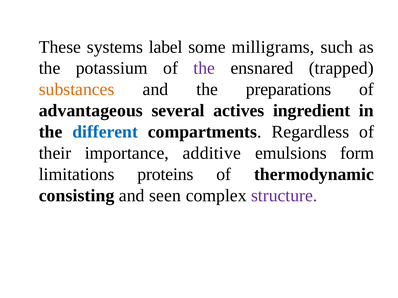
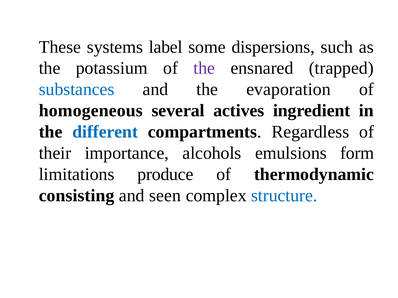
milligrams: milligrams -> dispersions (273, 47)
substances colour: orange -> blue (77, 90)
preparations: preparations -> evaporation (288, 90)
advantageous: advantageous -> homogeneous (91, 111)
additive: additive -> alcohols (212, 153)
proteins: proteins -> produce (165, 175)
structure colour: purple -> blue (284, 196)
